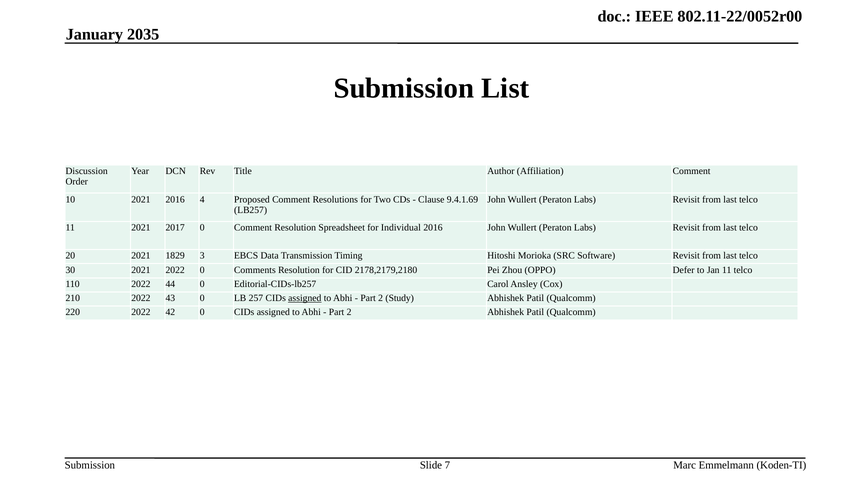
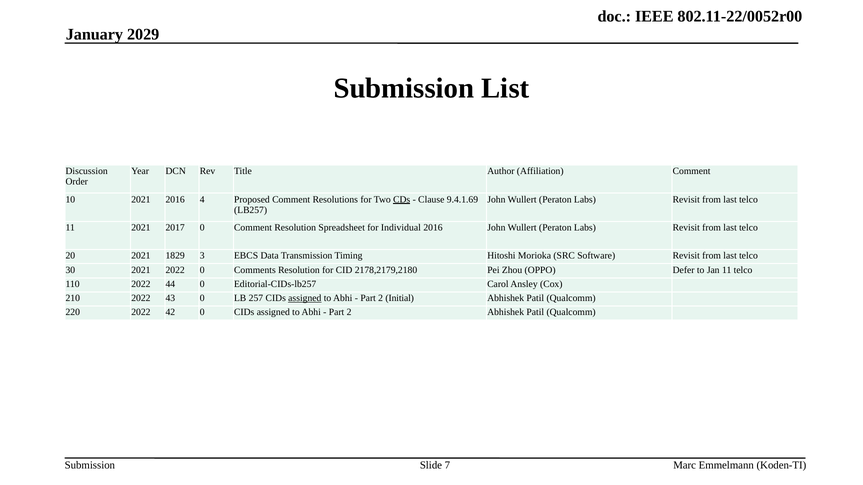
2035: 2035 -> 2029 (143, 34)
CDs underline: none -> present (402, 200)
Study: Study -> Initial (400, 298)
